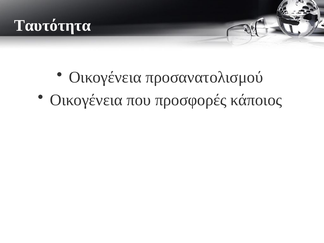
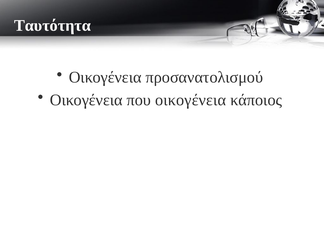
που προσφορές: προσφορές -> οικογένεια (191, 100)
